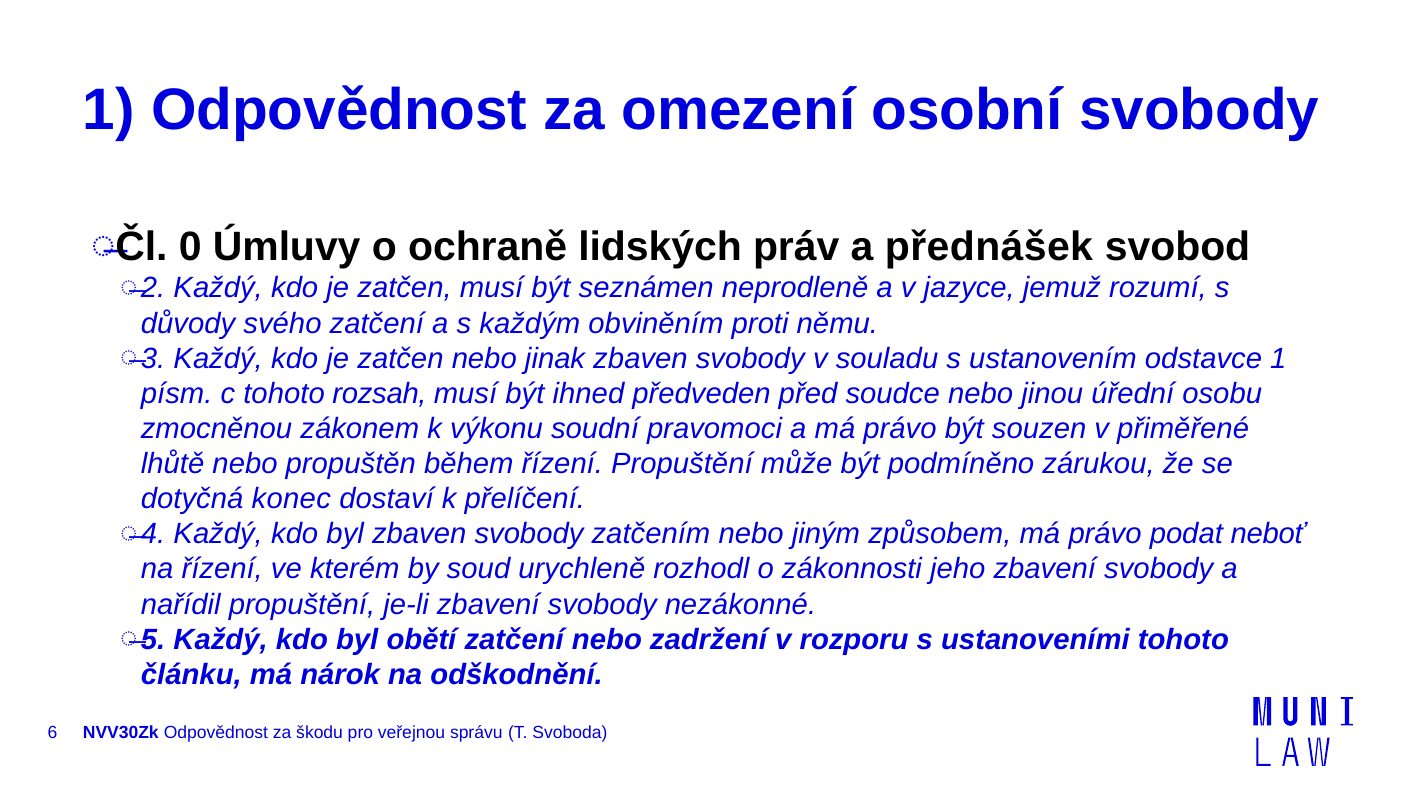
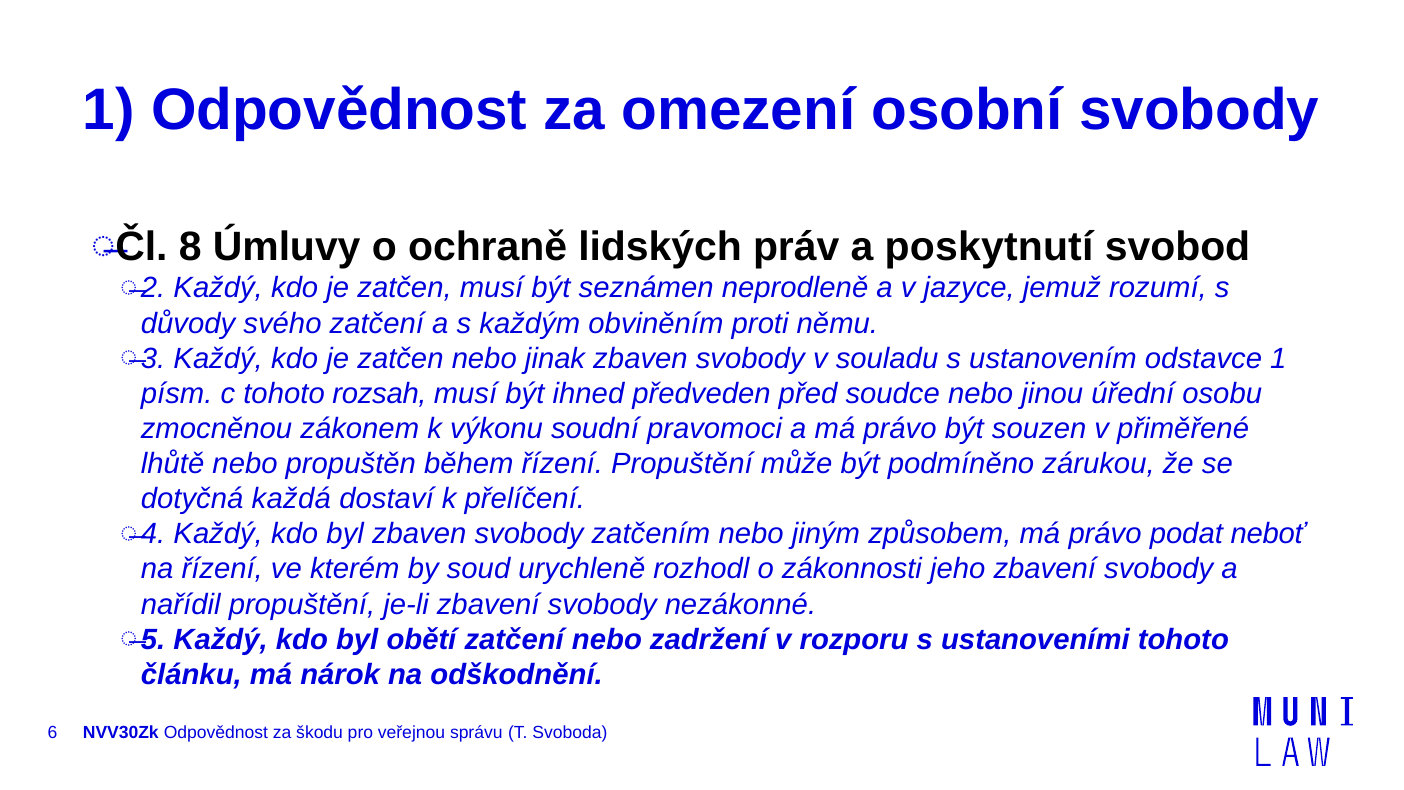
0: 0 -> 8 (190, 247)
přednášek: přednášek -> poskytnutí (989, 247)
konec: konec -> každá (291, 499)
